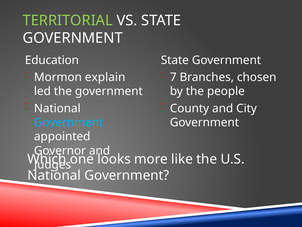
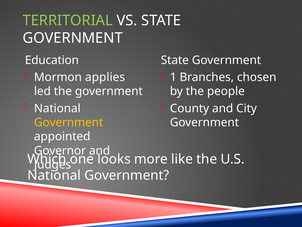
explain: explain -> applies (105, 77)
7: 7 -> 1 (173, 77)
Government colour: light blue -> yellow (69, 122)
